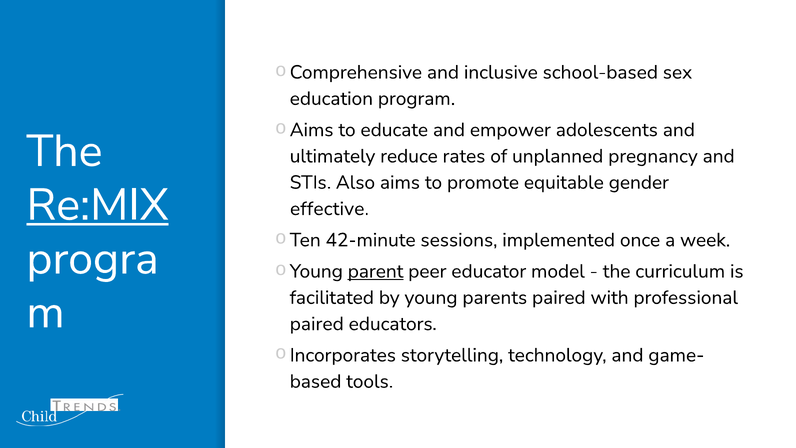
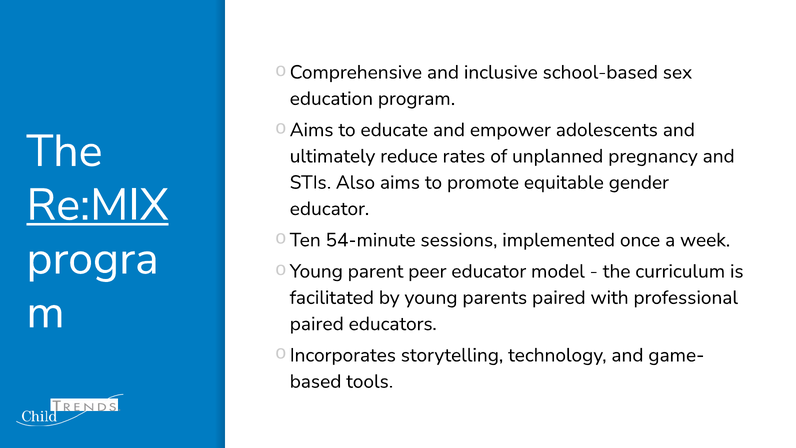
effective: effective -> educator (330, 209)
42-minute: 42-minute -> 54-minute (371, 240)
parent underline: present -> none (376, 271)
